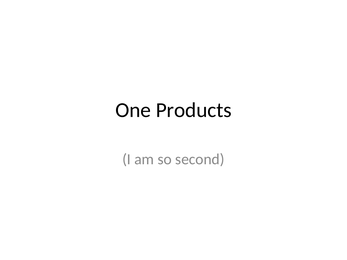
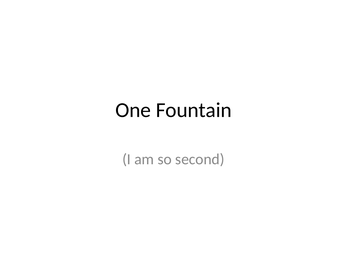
Products: Products -> Fountain (194, 110)
